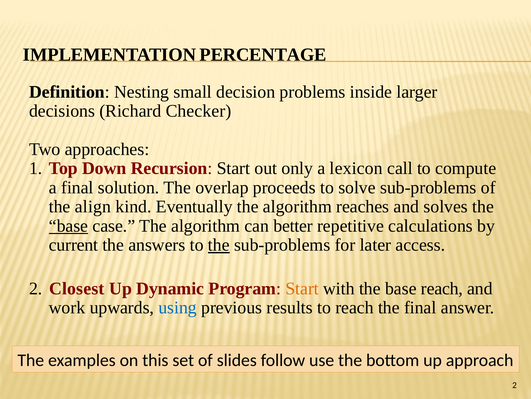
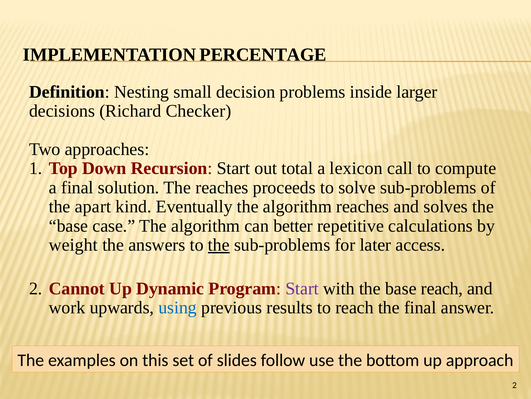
only: only -> total (297, 168)
The overlap: overlap -> reaches (222, 187)
align: align -> apart (93, 206)
base underline: present -> none (69, 225)
current: current -> weight (73, 245)
Closest: Closest -> Cannot (77, 288)
Start colour: orange -> purple (302, 288)
